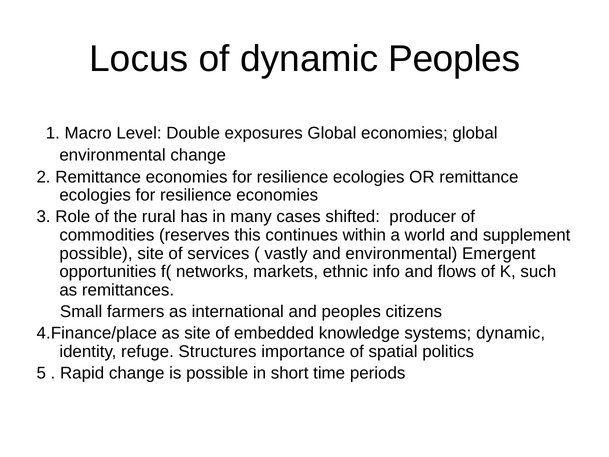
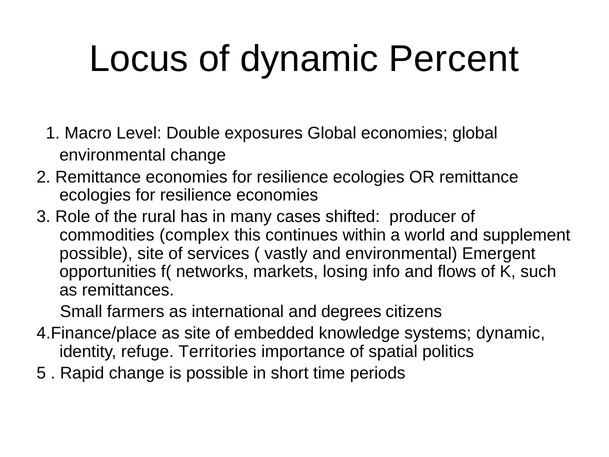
dynamic Peoples: Peoples -> Percent (454, 59)
reserves: reserves -> complex (194, 235)
ethnic: ethnic -> losing (345, 272)
and peoples: peoples -> degrees (351, 312)
Structures: Structures -> Territories (217, 351)
